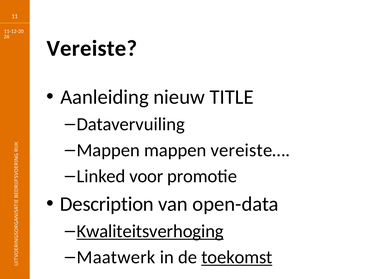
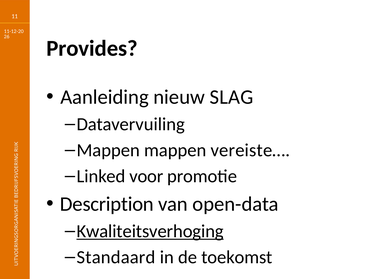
Vereiste: Vereiste -> Provides (92, 48)
TITLE: TITLE -> SLAG (231, 97)
Maatwerk: Maatwerk -> Standaard (116, 257)
toekomst underline: present -> none (237, 257)
